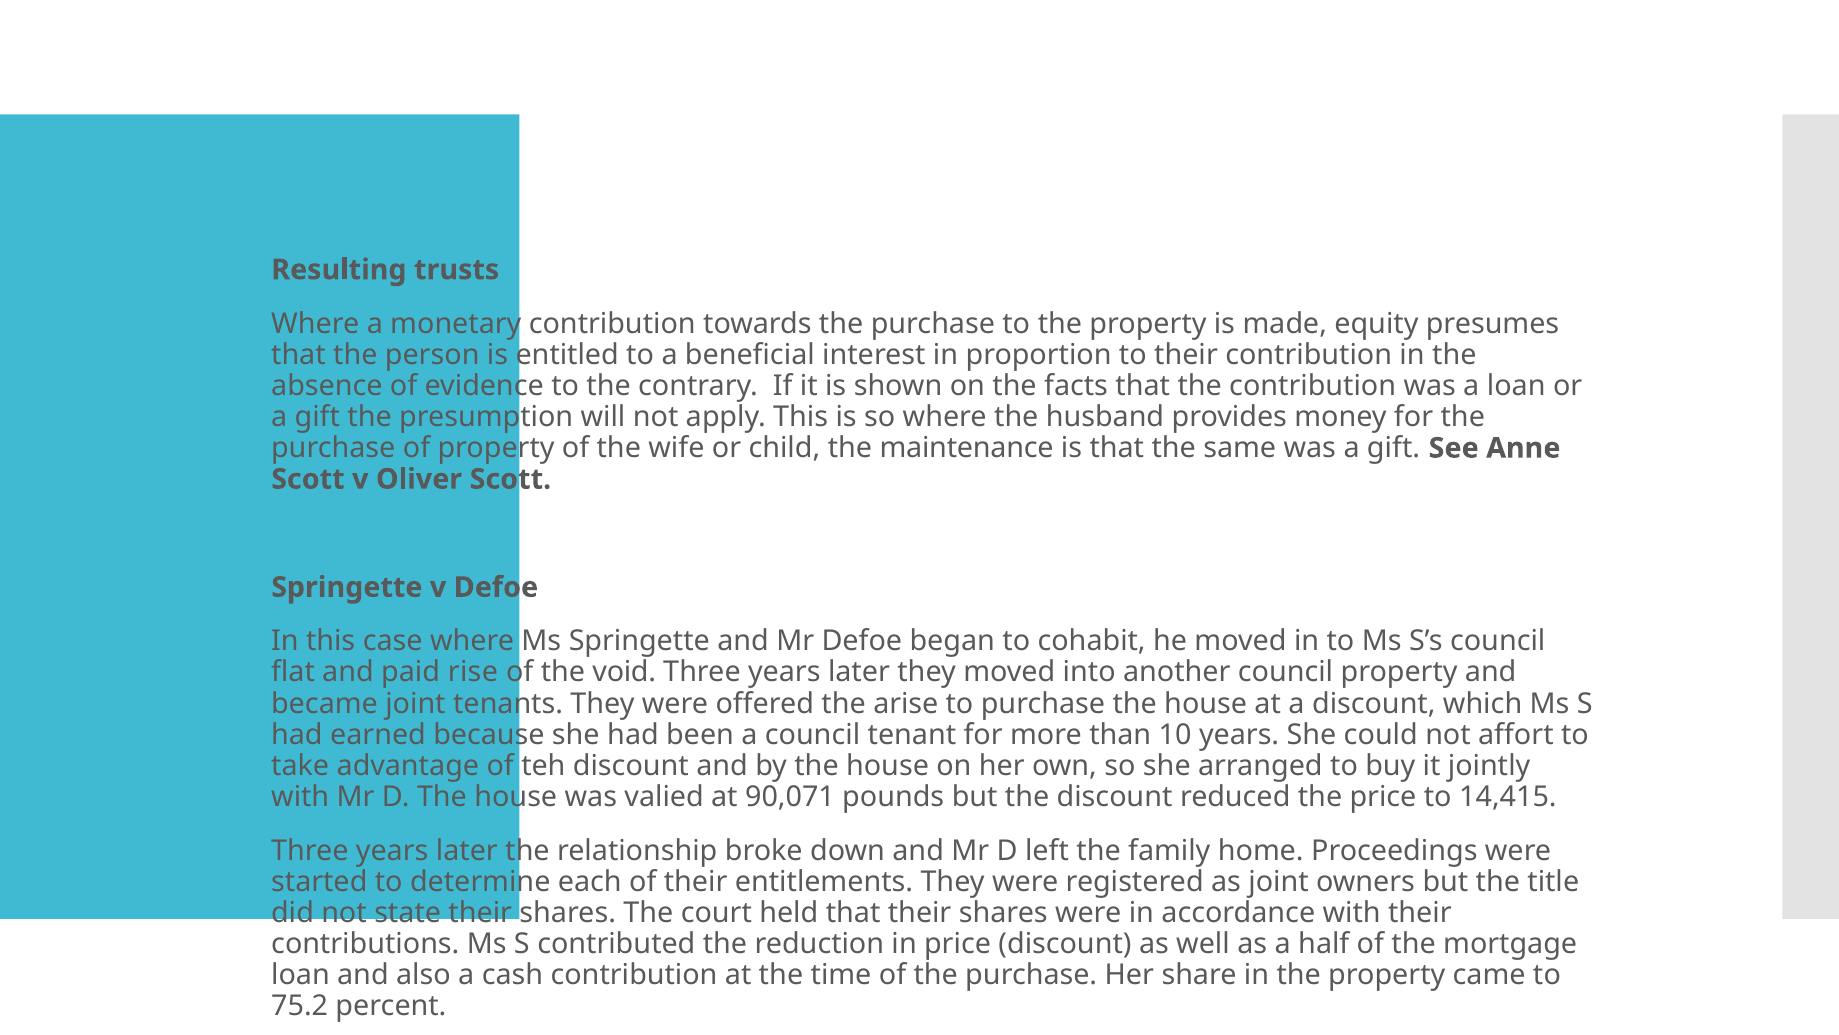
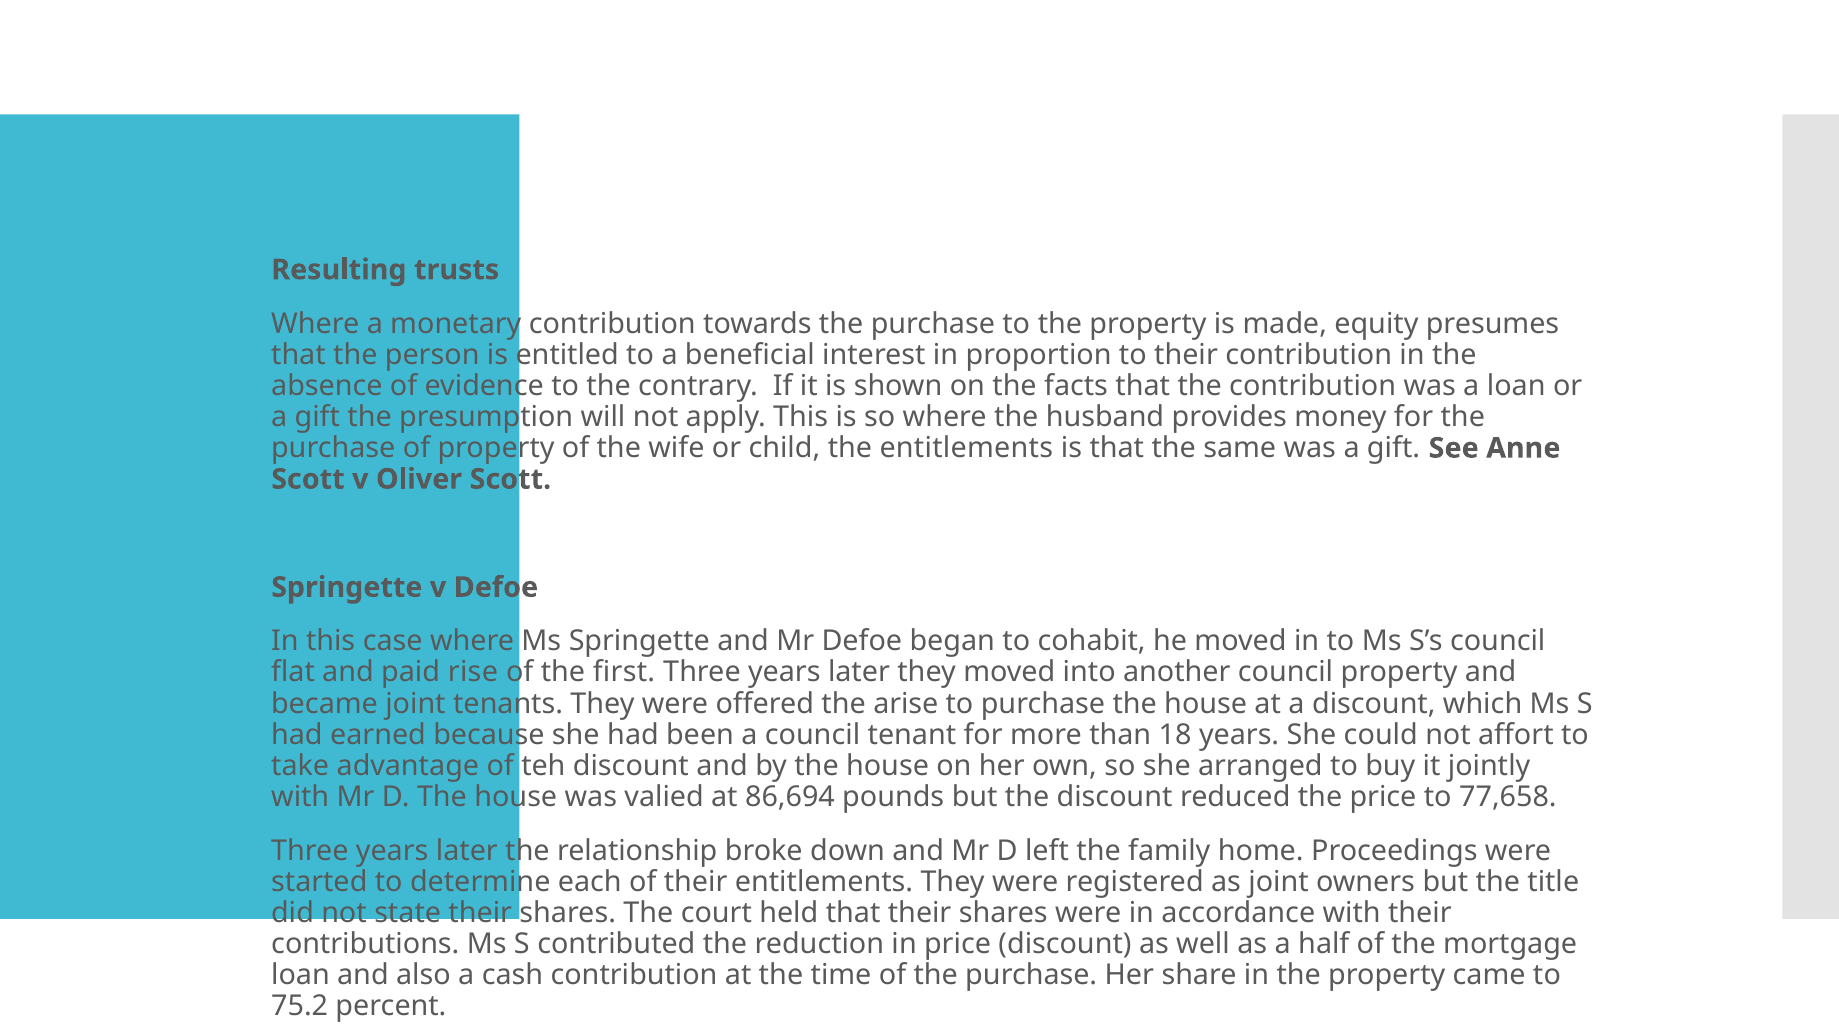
the maintenance: maintenance -> entitlements (966, 448)
void: void -> first (624, 672)
10: 10 -> 18 (1175, 734)
90,071: 90,071 -> 86,694 (790, 796)
14,415: 14,415 -> 77,658 (1508, 796)
